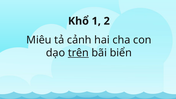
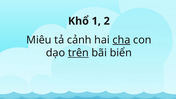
cha underline: none -> present (121, 40)
